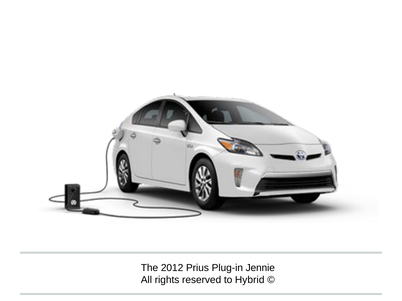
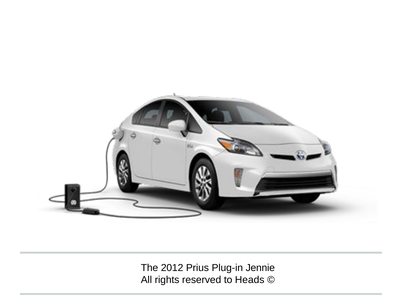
Hybrid: Hybrid -> Heads (250, 280)
